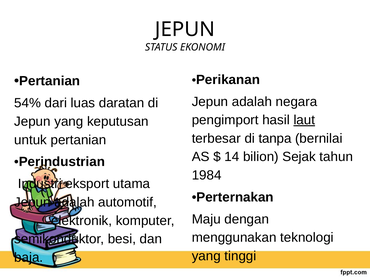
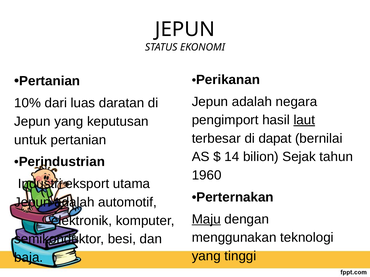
54%: 54% -> 10% (28, 103)
tanpa: tanpa -> dapat (275, 139)
1984: 1984 -> 1960 (207, 176)
Maju underline: none -> present (206, 220)
